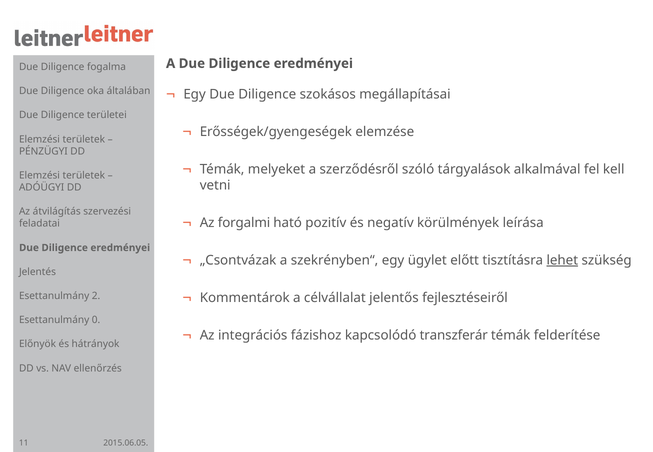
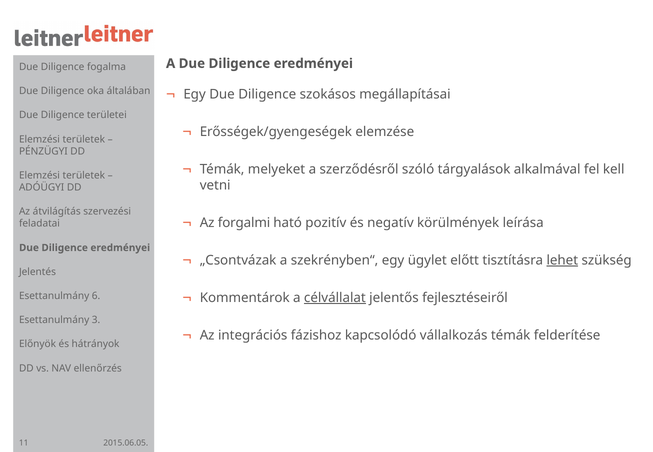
2: 2 -> 6 (96, 296)
célvállalat underline: none -> present (335, 298)
0: 0 -> 3 (96, 320)
transzferár: transzferár -> vállalkozás (454, 335)
